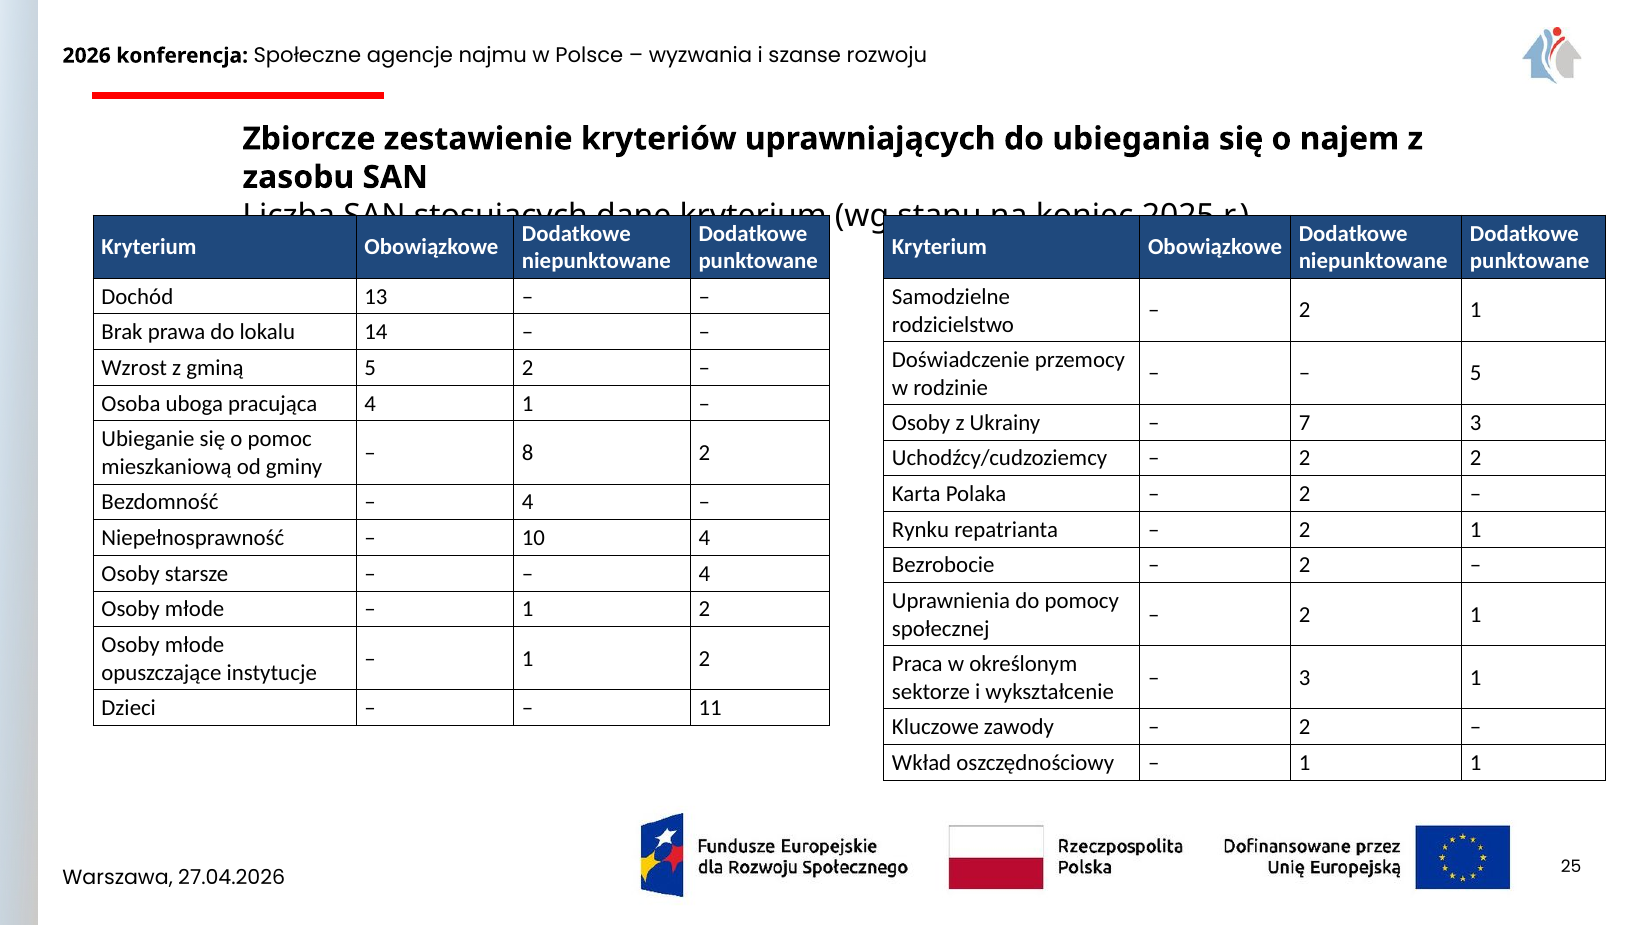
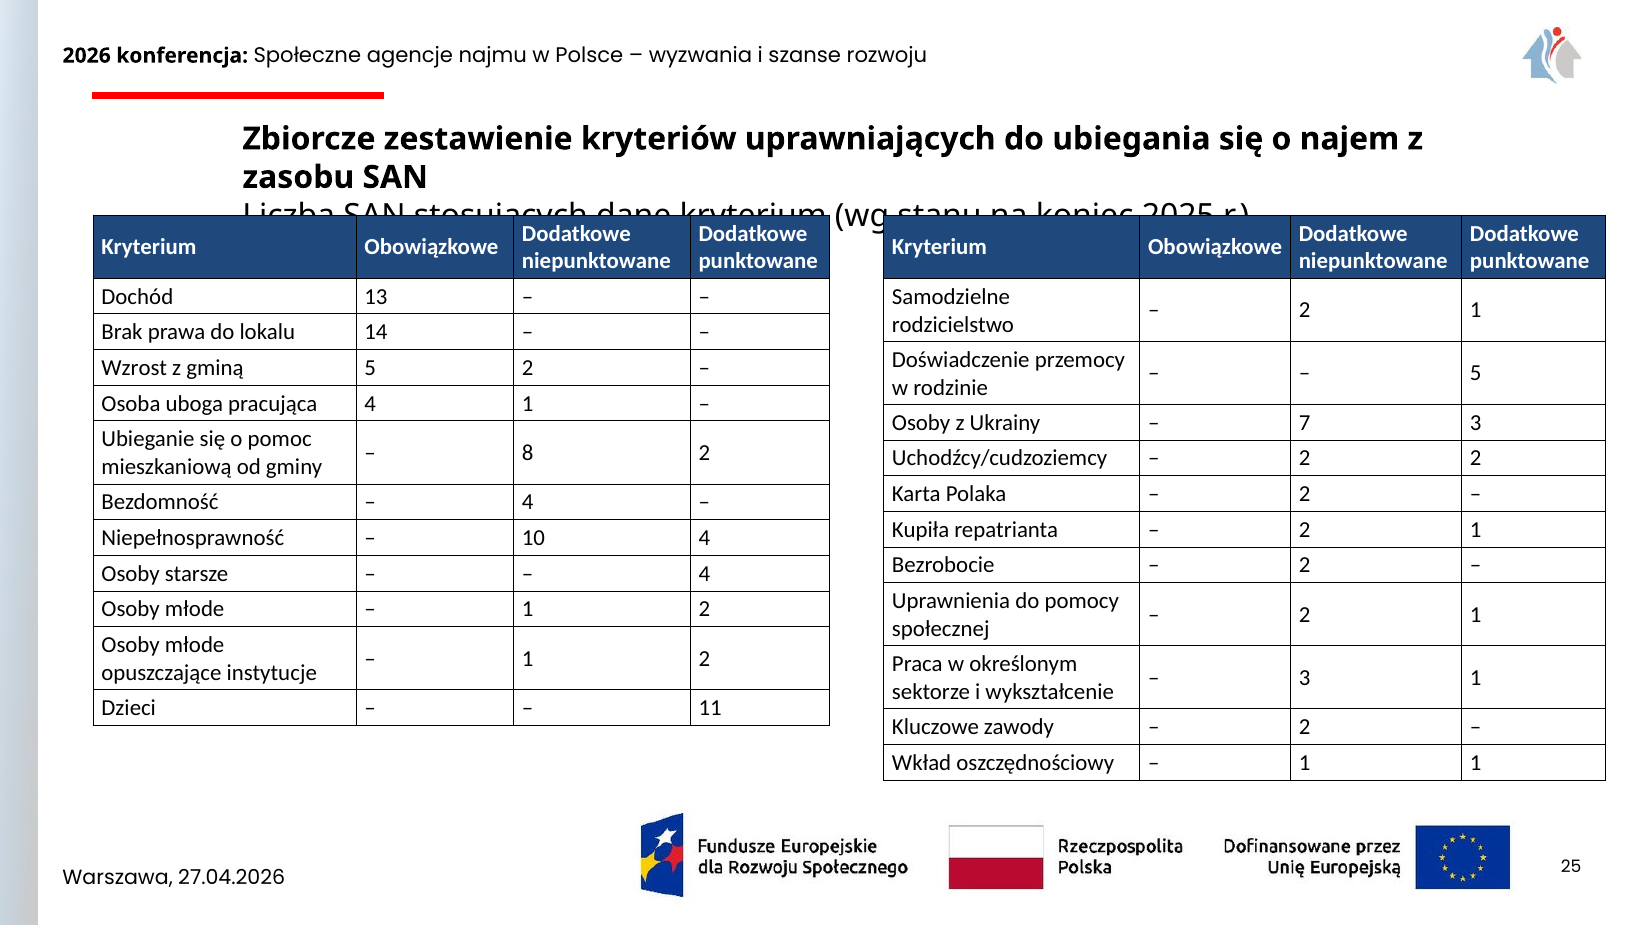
Rynku: Rynku -> Kupiła (921, 530)
